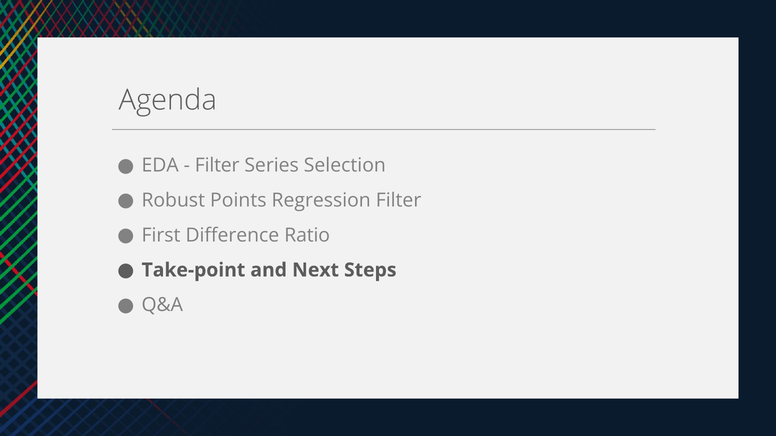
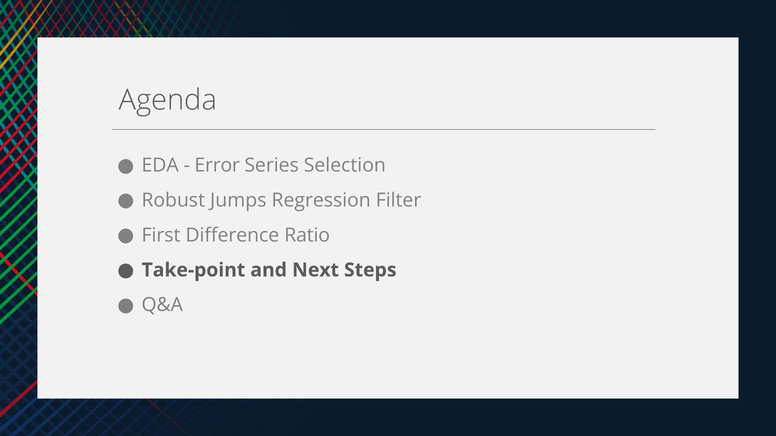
Filter: Filter -> Error (217, 166)
Points: Points -> Jumps (238, 201)
